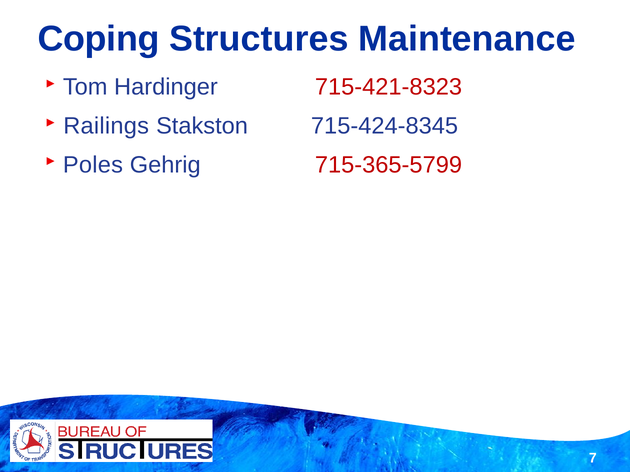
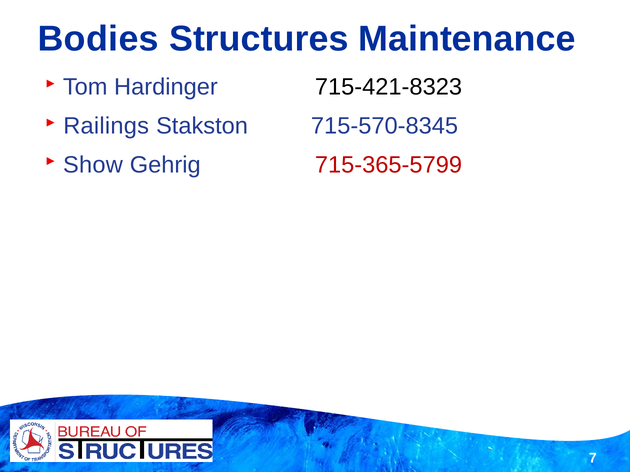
Coping: Coping -> Bodies (98, 39)
715-421-8323 colour: red -> black (388, 87)
715-424-8345: 715-424-8345 -> 715-570-8345 (385, 126)
Poles: Poles -> Show (93, 165)
